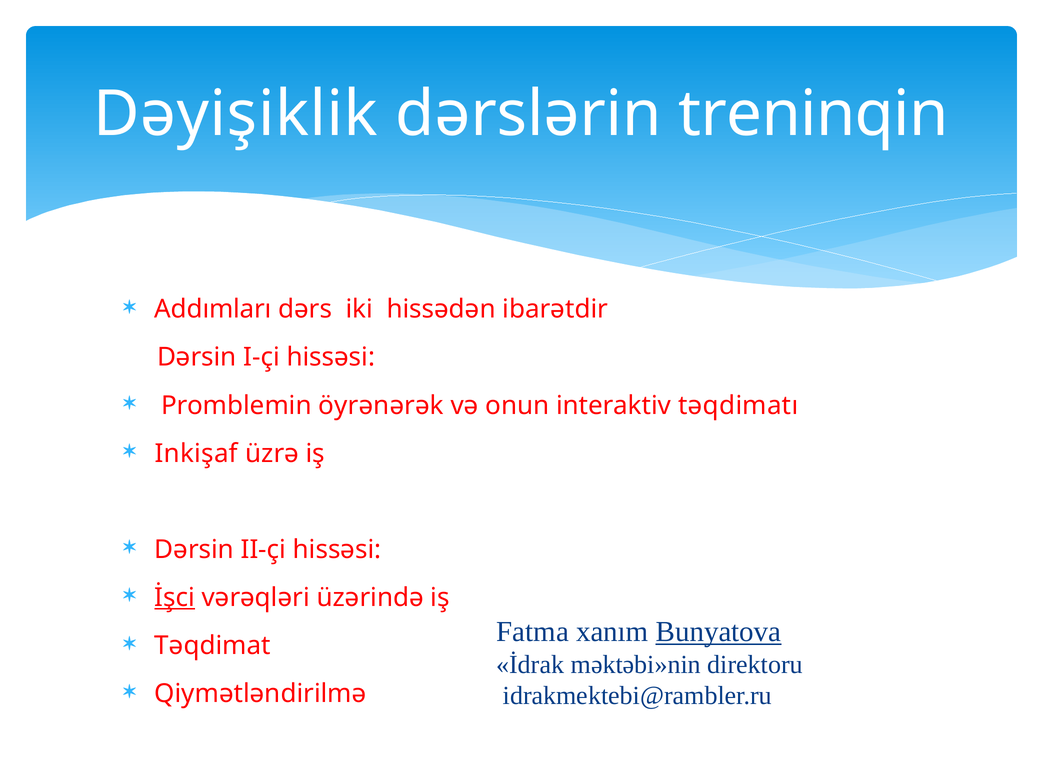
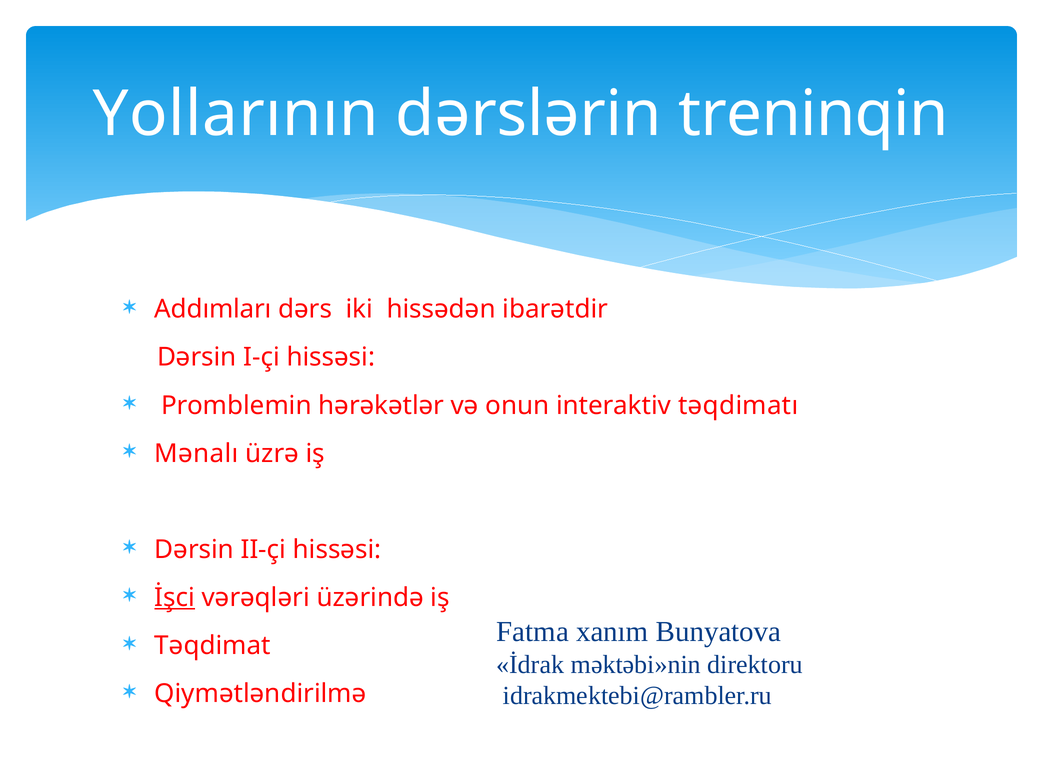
Dəyişiklik: Dəyişiklik -> Yollarının (236, 114)
öyrənərək: öyrənərək -> hərəkətlər (381, 405)
Inkişaf: Inkişaf -> Mənalı (196, 453)
Bunyatova underline: present -> none (718, 631)
